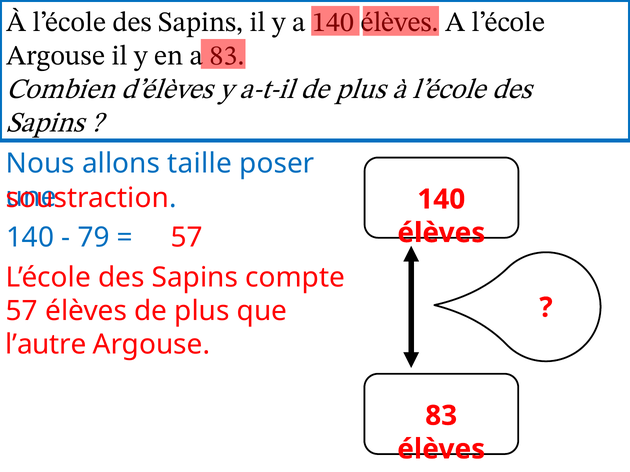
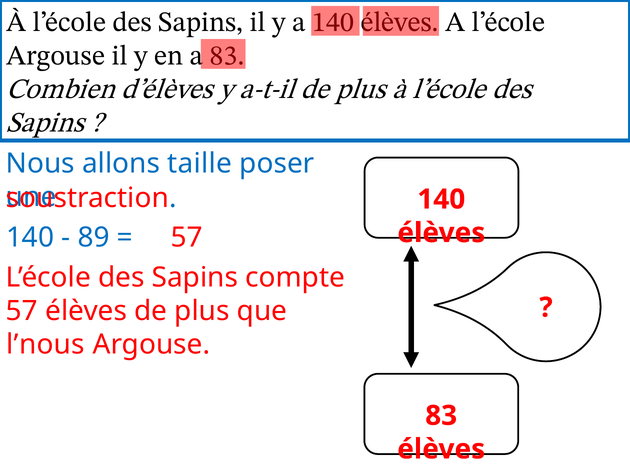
79: 79 -> 89 (94, 238)
l’autre: l’autre -> l’nous (46, 345)
